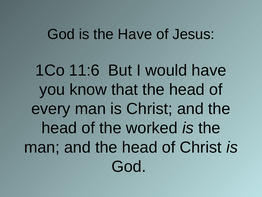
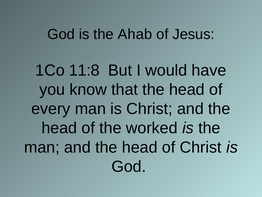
the Have: Have -> Ahab (135, 34)
11:6: 11:6 -> 11:8 (84, 70)
